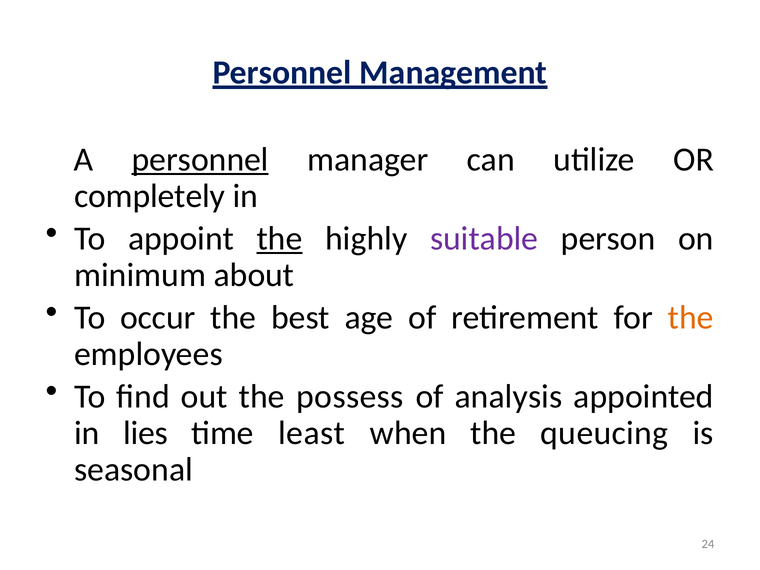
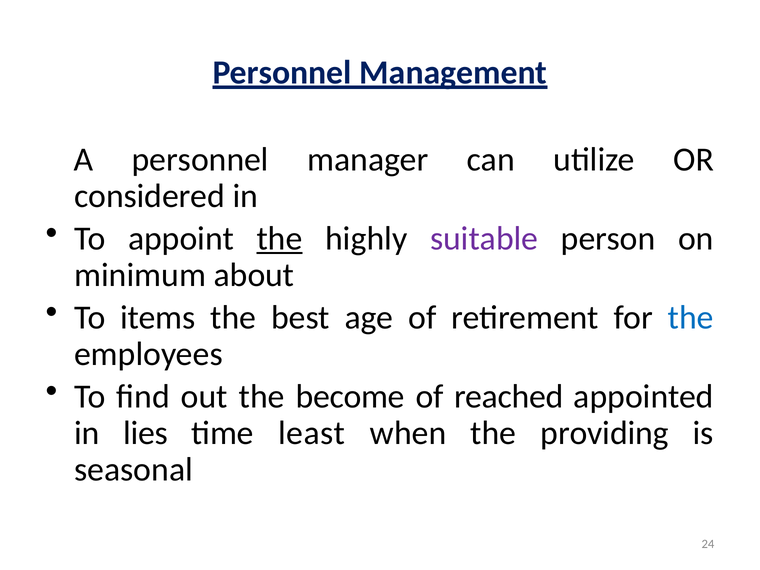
personnel underline: present -> none (200, 159)
completely: completely -> considered (150, 196)
occur: occur -> items (158, 318)
the colour: orange -> blue (691, 318)
possess: possess -> become (350, 397)
analysis: analysis -> reached (509, 397)
queucing: queucing -> providing (605, 433)
